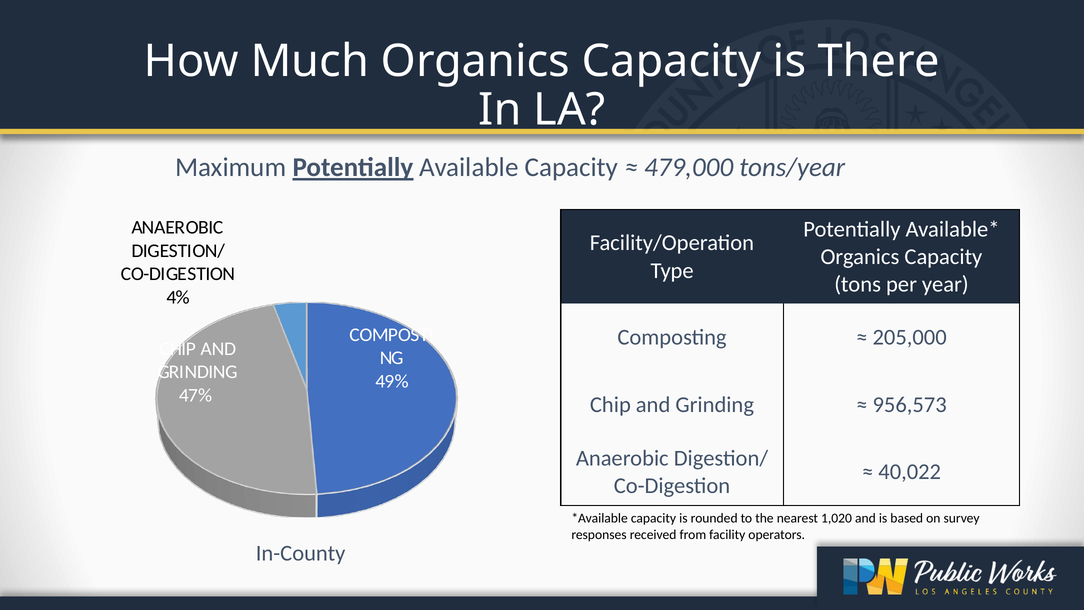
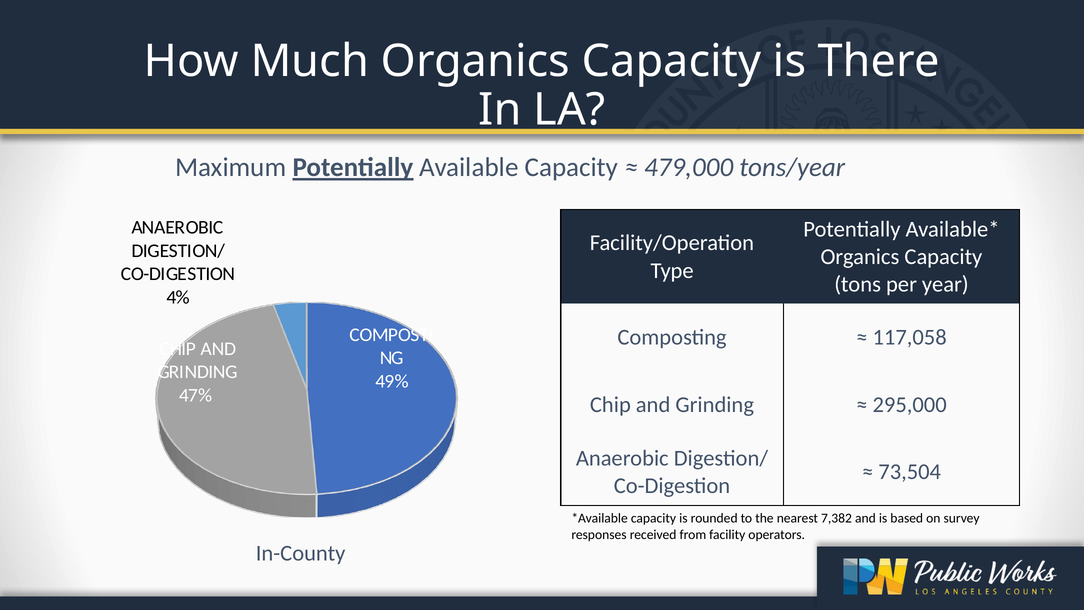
205,000: 205,000 -> 117,058 (910, 337)
956,573: 956,573 -> 295,000 (910, 405)
40,022: 40,022 -> 73,504 (910, 472)
1,020: 1,020 -> 7,382 (837, 518)
